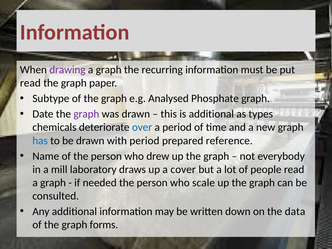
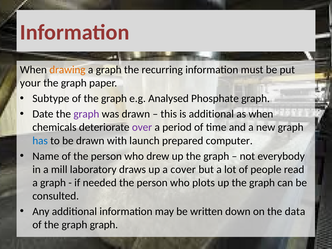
drawing colour: purple -> orange (67, 70)
read: read -> your (30, 83)
as types: types -> when (261, 114)
over colour: blue -> purple (142, 127)
with period: period -> launch (144, 141)
reference: reference -> computer (229, 141)
scale: scale -> plots (204, 183)
graph forms: forms -> graph (104, 225)
